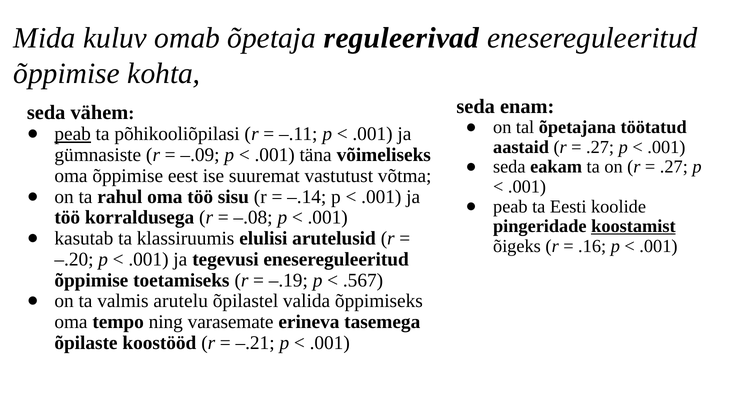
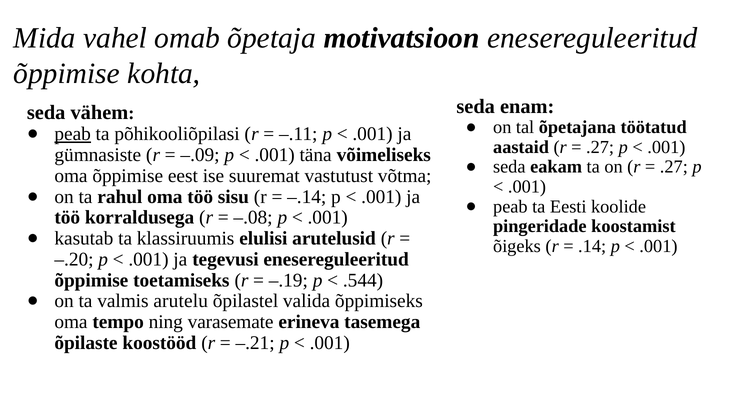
kuluv: kuluv -> vahel (115, 38)
reguleerivad: reguleerivad -> motivatsioon (402, 38)
koostamist underline: present -> none (633, 226)
.16: .16 -> .14 (592, 246)
.567: .567 -> .544 (363, 280)
